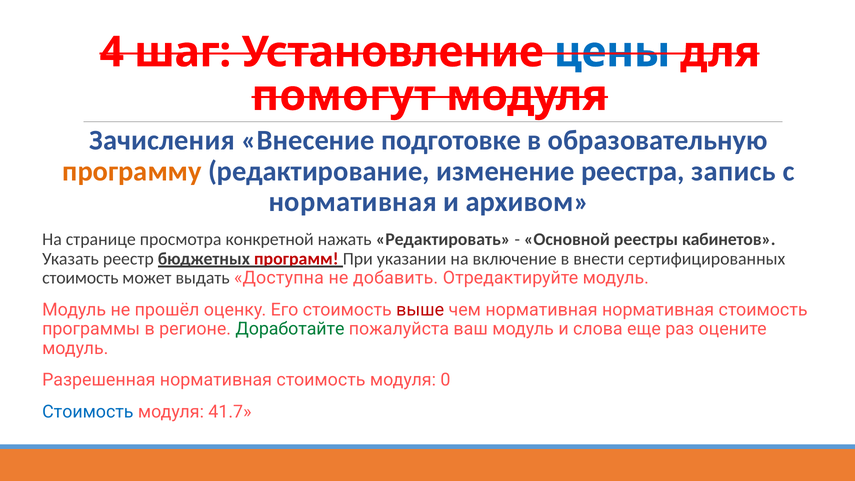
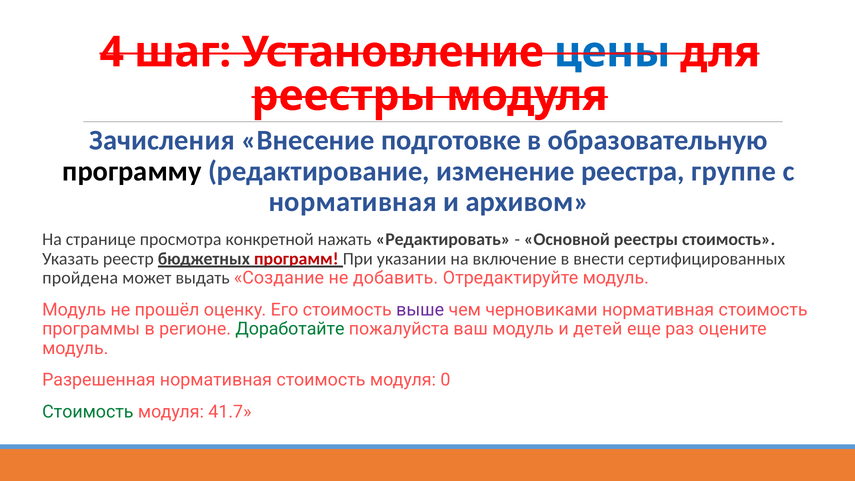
помогут: помогут -> реестры (344, 96)
программу colour: orange -> black (132, 171)
запись: запись -> группе (734, 171)
реестры кабинетов: кабинетов -> стоимость (729, 239)
стоимость: стоимость -> пройдена (80, 278)
Доступна: Доступна -> Создание (279, 278)
выше colour: red -> purple (420, 310)
чем нормативная: нормативная -> черновиками (542, 310)
слова: слова -> детей (598, 329)
Стоимость colour: blue -> green (88, 412)
